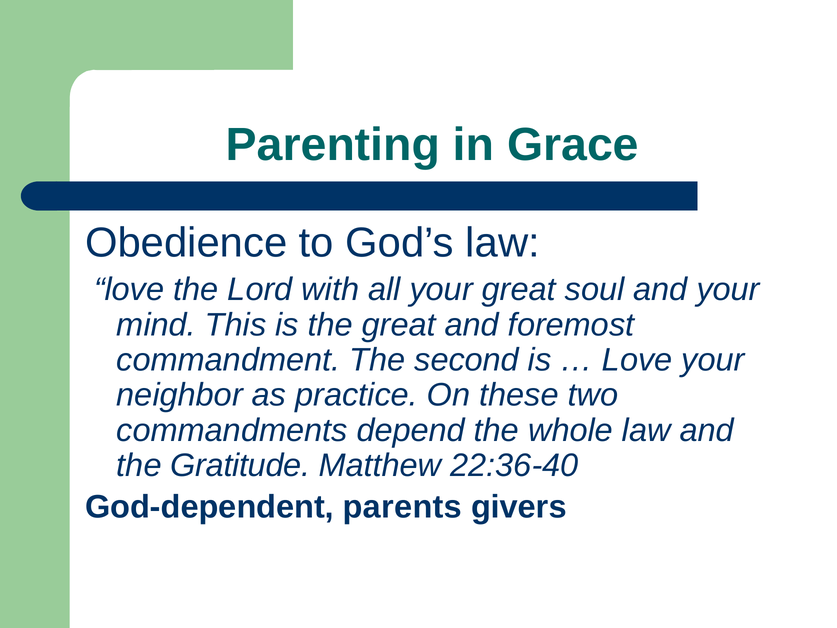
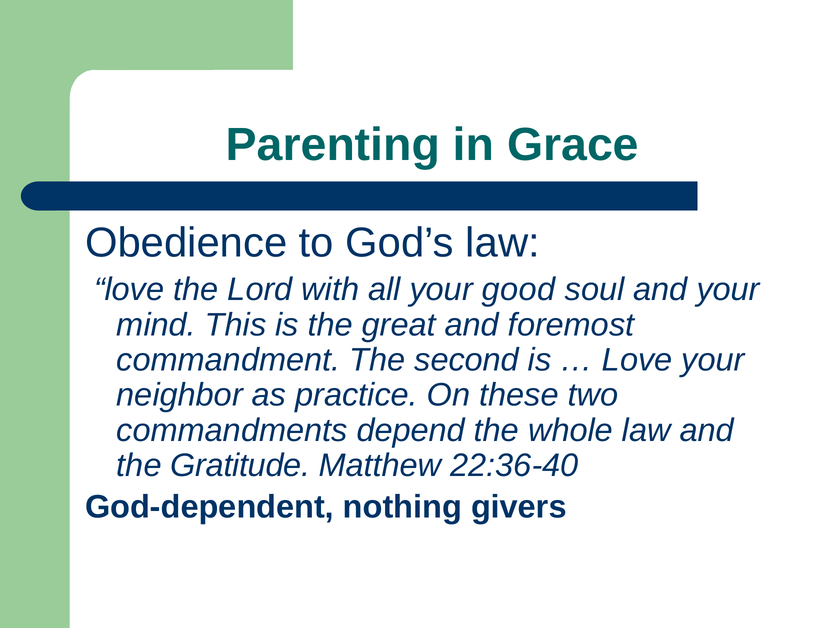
your great: great -> good (519, 290)
parents: parents -> nothing (402, 507)
